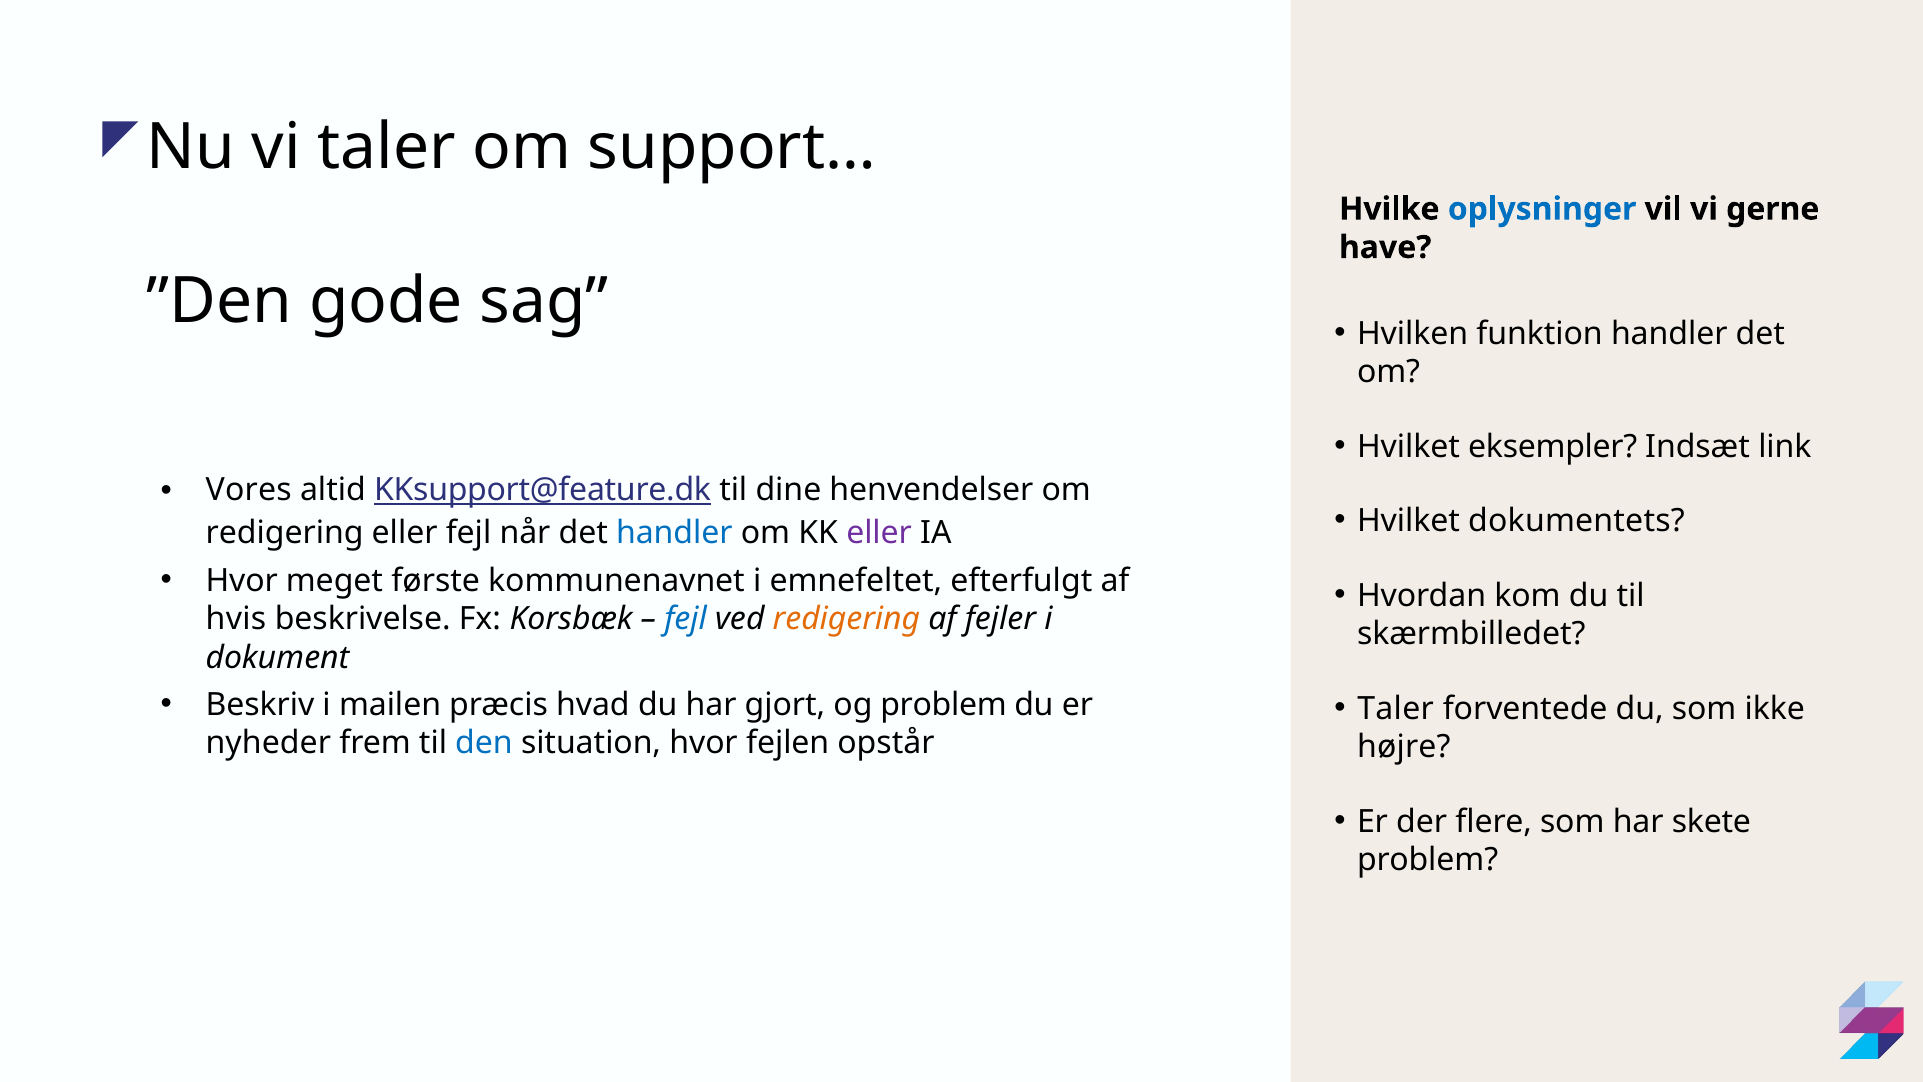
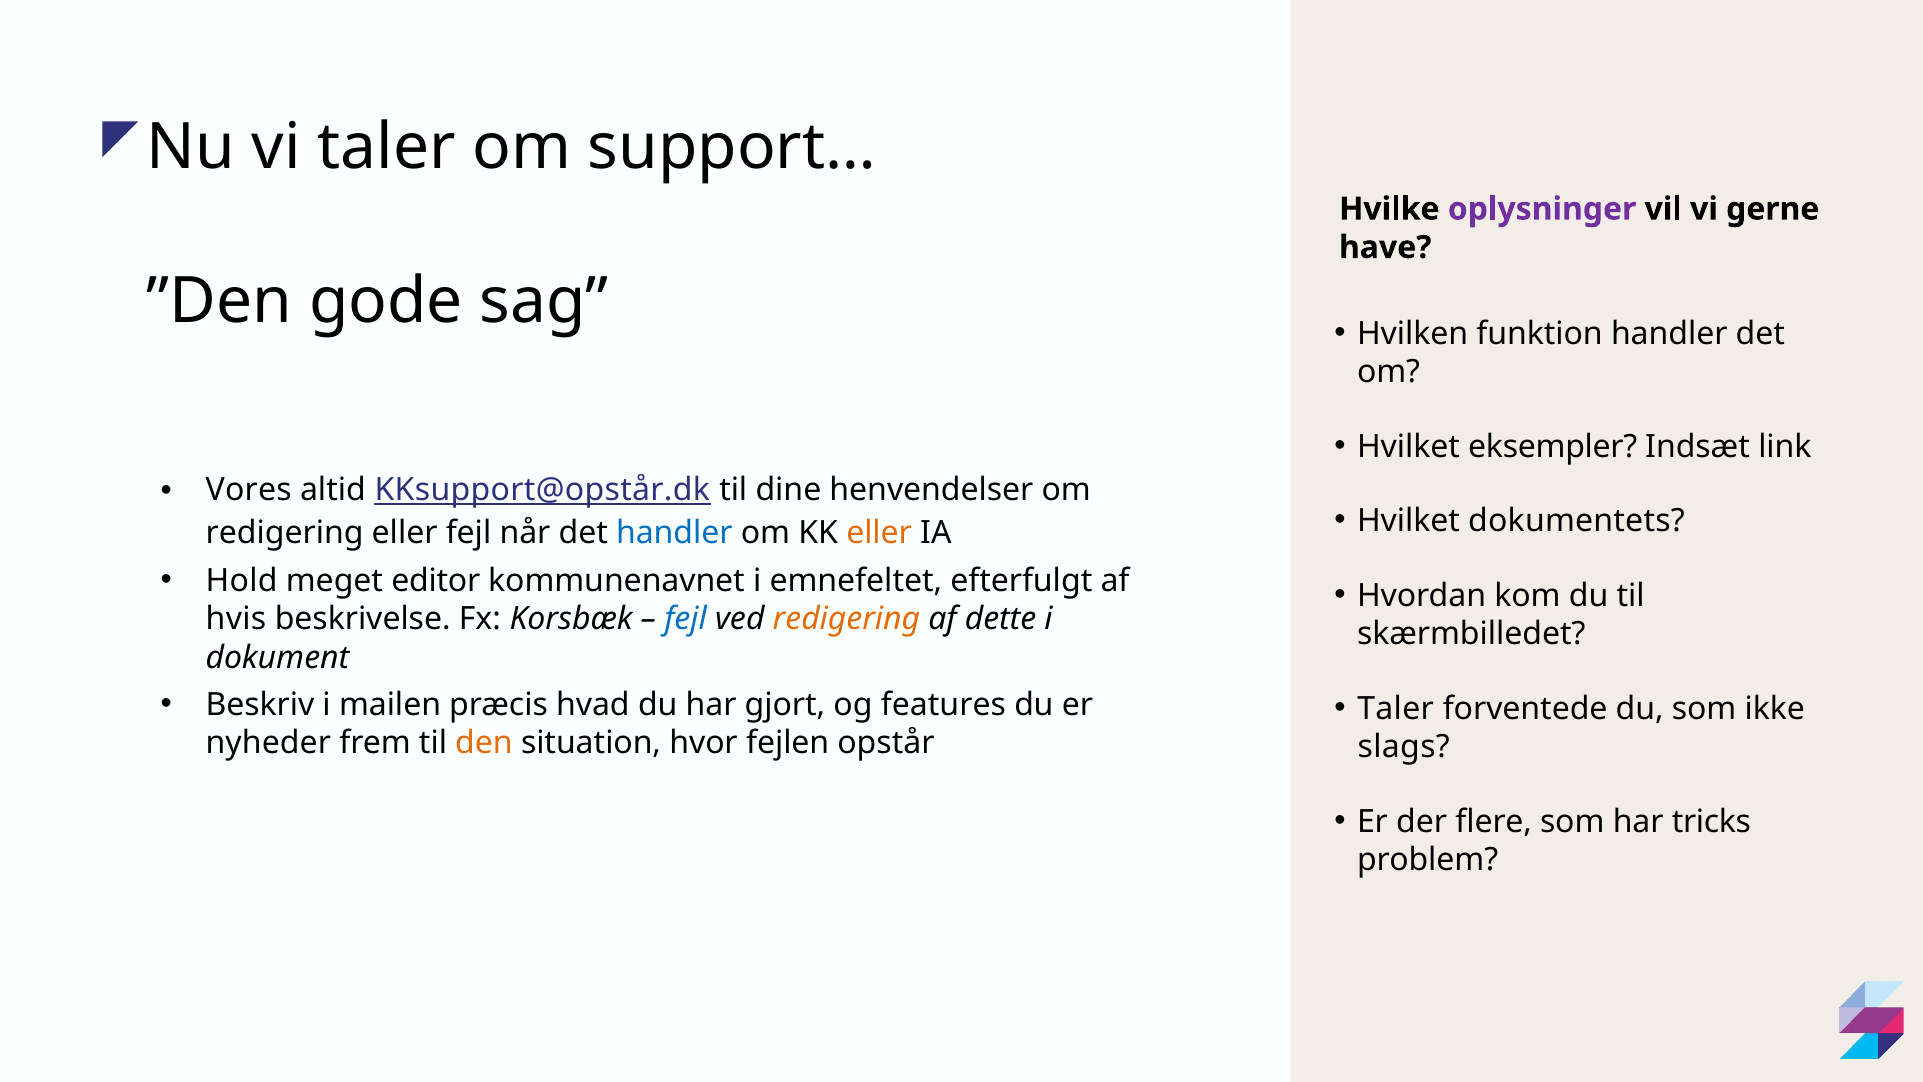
oplysninger colour: blue -> purple (1542, 209)
KKsupport@feature.dk: KKsupport@feature.dk -> KKsupport@opstår.dk (542, 489)
eller colour: purple -> orange (879, 533)
Hvor: Hvor -> Hold (242, 580)
første: første -> editor (436, 580)
fejler: fejler -> dette (1001, 619)
og problem: problem -> features (943, 705)
den colour: blue -> orange (484, 743)
højre: højre -> slags (1404, 747)
skete: skete -> tricks (1711, 822)
